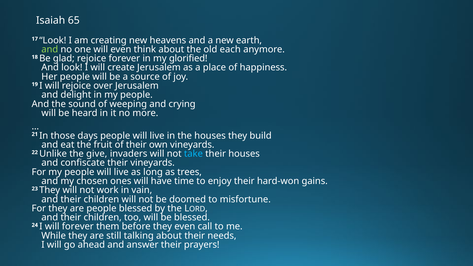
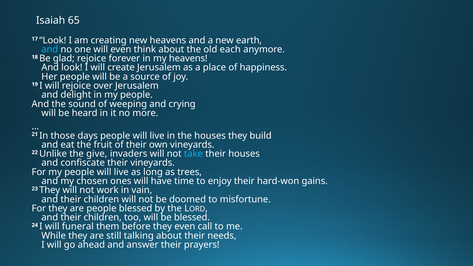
and colour: light green -> light blue (50, 49)
my glorified: glorified -> heavens (188, 58)
will forever: forever -> funeral (78, 227)
